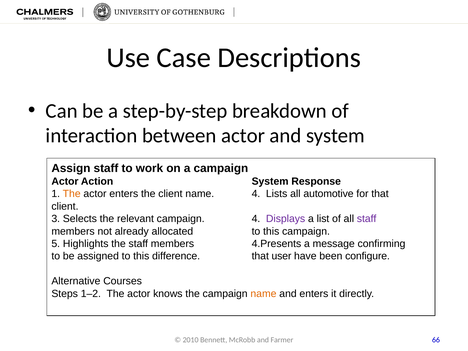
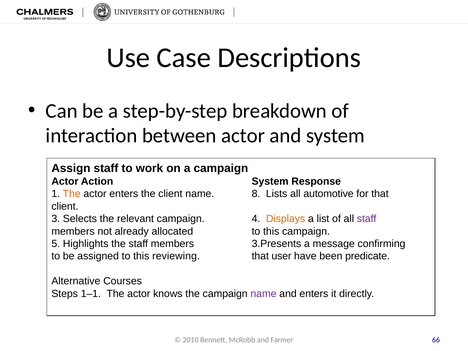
name 4: 4 -> 8 (256, 194)
Displays colour: purple -> orange (286, 219)
4.Presents: 4.Presents -> 3.Presents (276, 244)
difference: difference -> reviewing (176, 256)
configure: configure -> predicate (368, 256)
1–2: 1–2 -> 1–1 (91, 294)
name colour: orange -> purple (263, 294)
